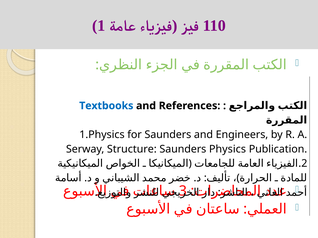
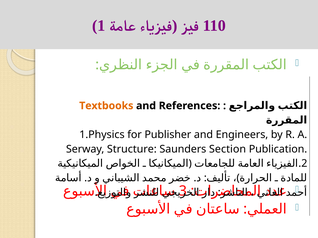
Textbooks colour: blue -> orange (106, 106)
for Saunders: Saunders -> Publisher (168, 135)
Physics: Physics -> Section (228, 149)
